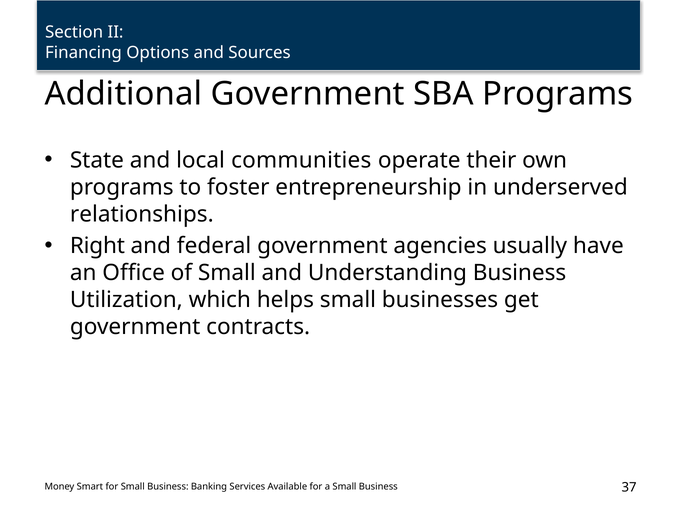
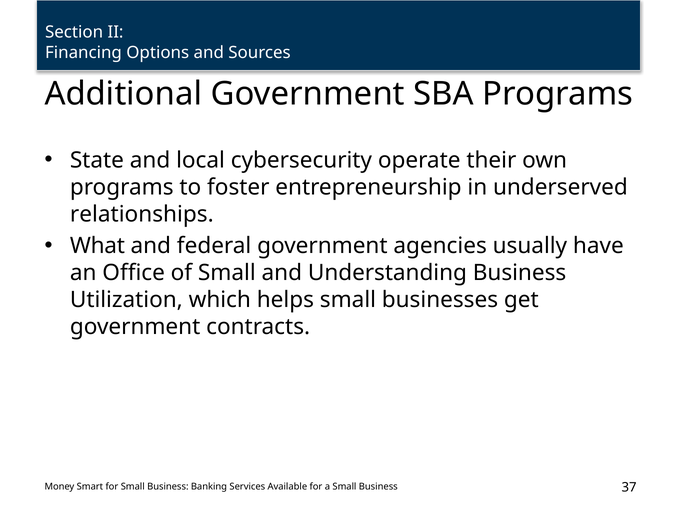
communities: communities -> cybersecurity (301, 160)
Right: Right -> What (97, 246)
